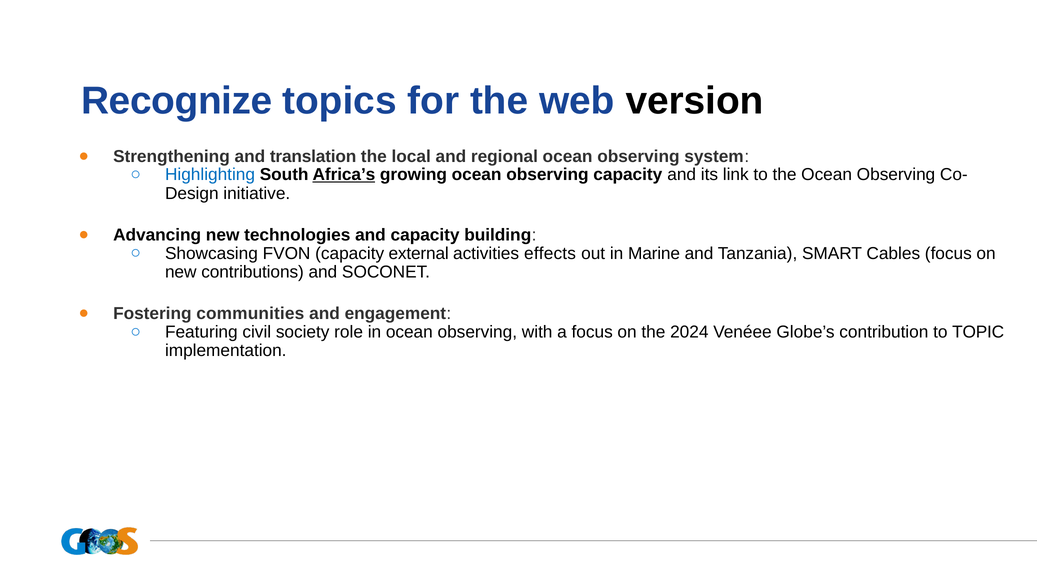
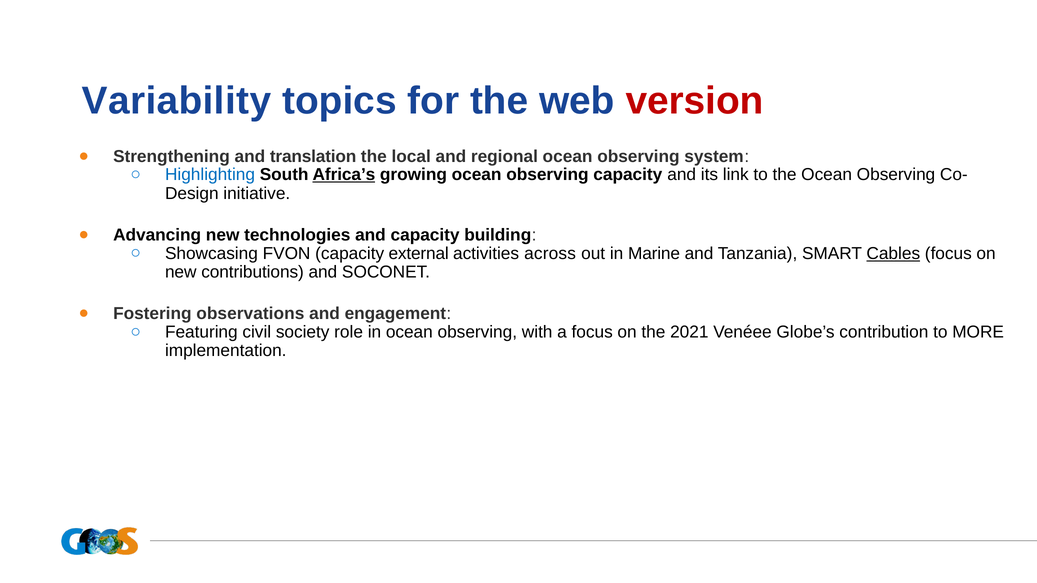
Recognize: Recognize -> Variability (176, 101)
version colour: black -> red (695, 101)
effects: effects -> across (550, 254)
Cables underline: none -> present (893, 254)
communities: communities -> observations (250, 314)
2024: 2024 -> 2021 (689, 332)
TOPIC: TOPIC -> MORE (978, 332)
